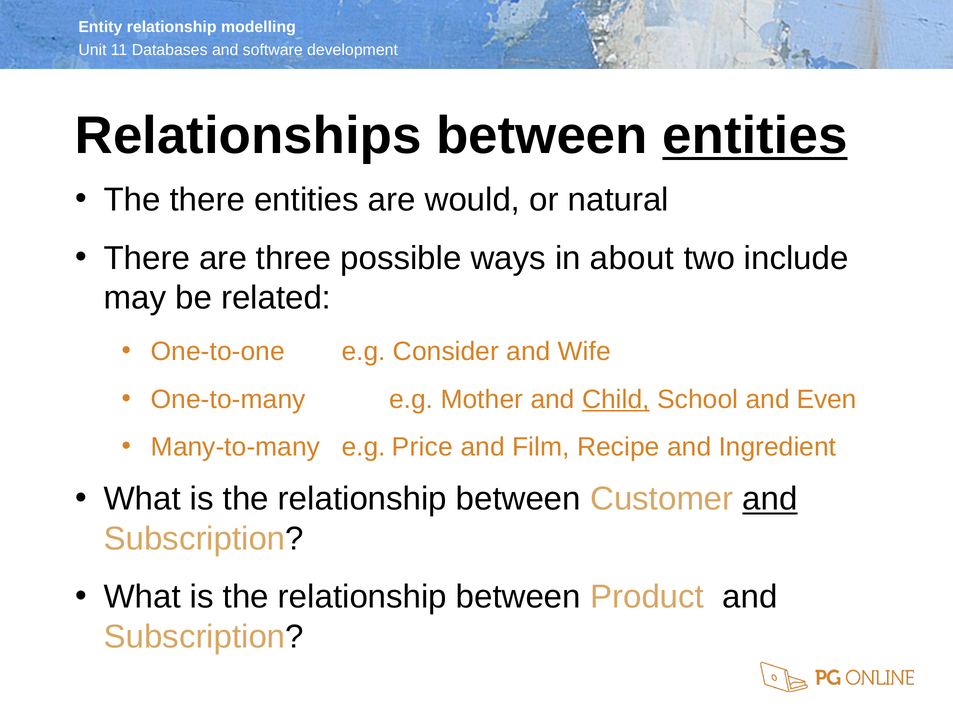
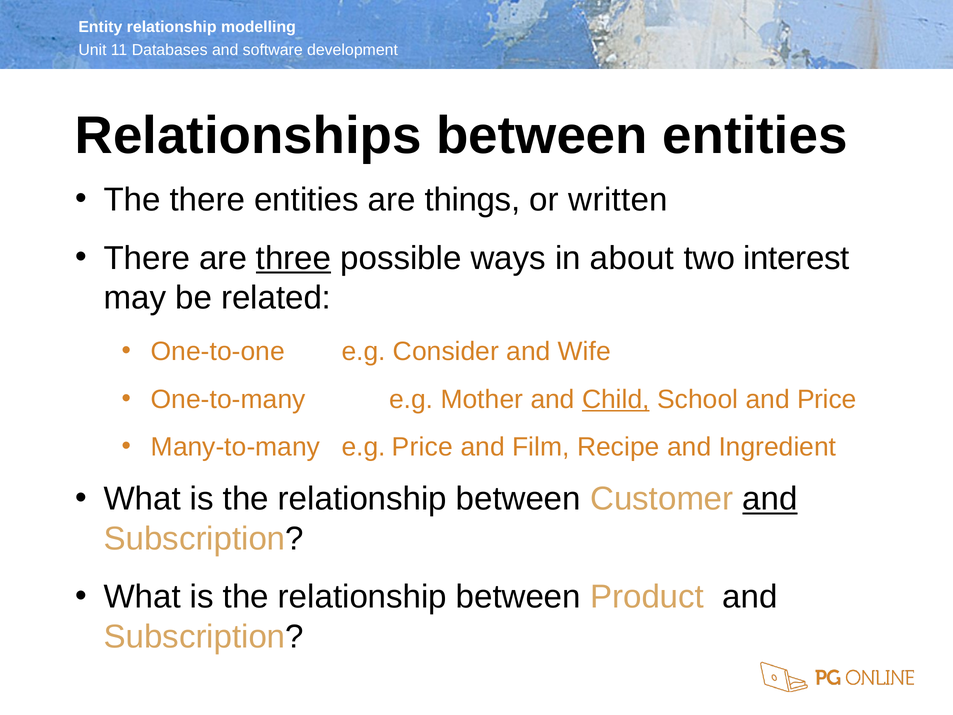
entities underline: present -> none (755, 136)
would: would -> things (473, 200)
natural: natural -> written (618, 200)
three underline: none -> present (294, 258)
include: include -> interest (796, 258)
and Even: Even -> Price (827, 399)
